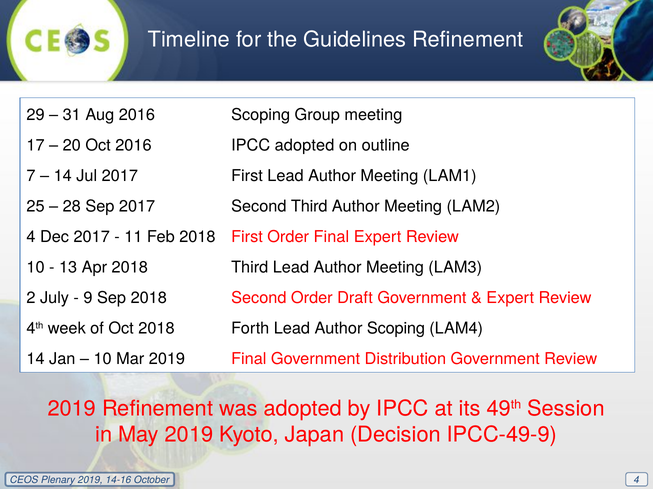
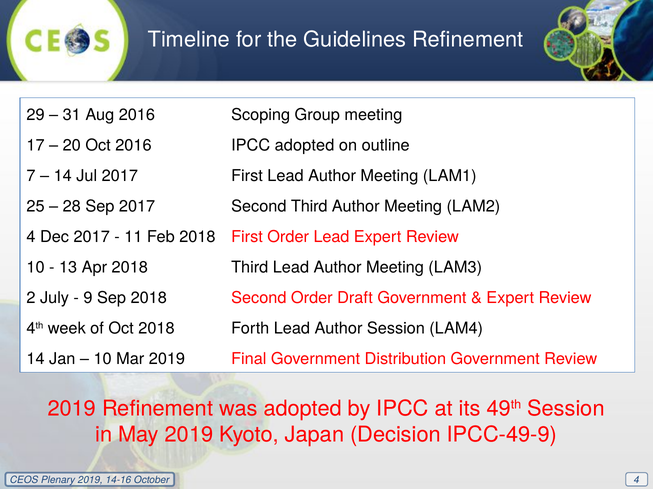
Order Final: Final -> Lead (331, 237)
Author Scoping: Scoping -> Session (396, 329)
